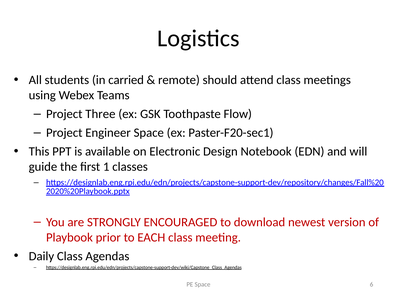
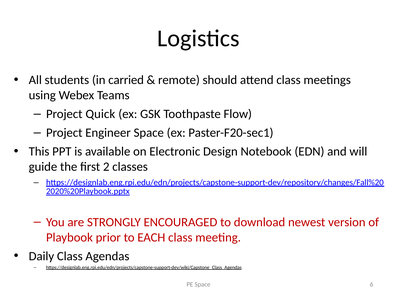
Three: Three -> Quick (100, 114)
1: 1 -> 2 (106, 167)
